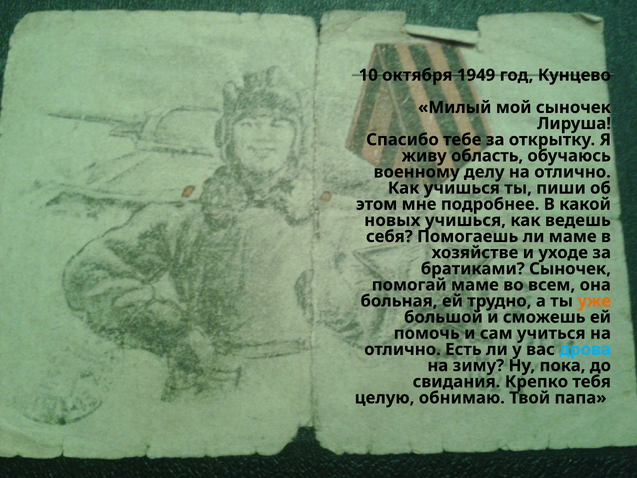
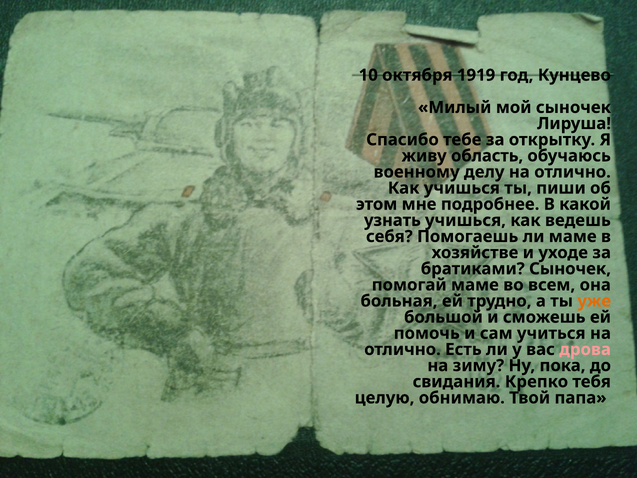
1949: 1949 -> 1919 (476, 75)
новых: новых -> узнать (392, 220)
дрова colour: light blue -> pink (585, 349)
